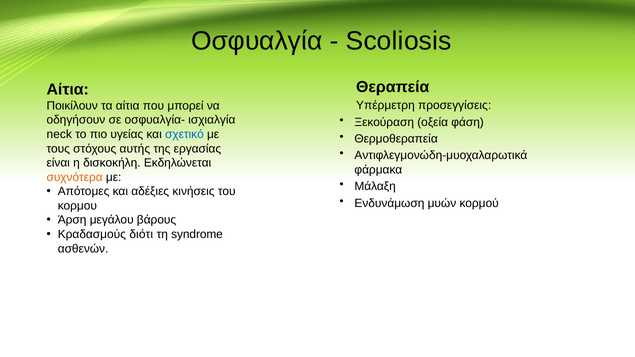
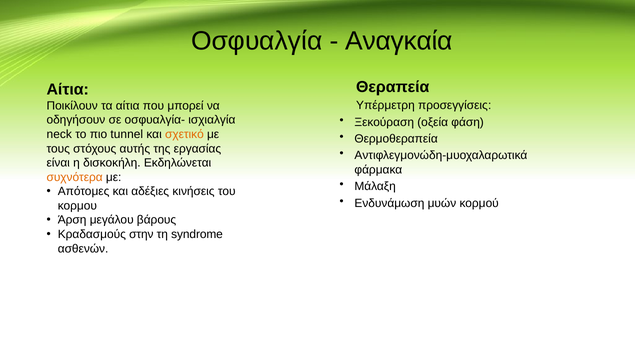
Scoliosis: Scoliosis -> Αναγκαία (399, 41)
υγείας: υγείας -> tunnel (127, 134)
σχετικό colour: blue -> orange (184, 134)
διότι: διότι -> στην (141, 234)
